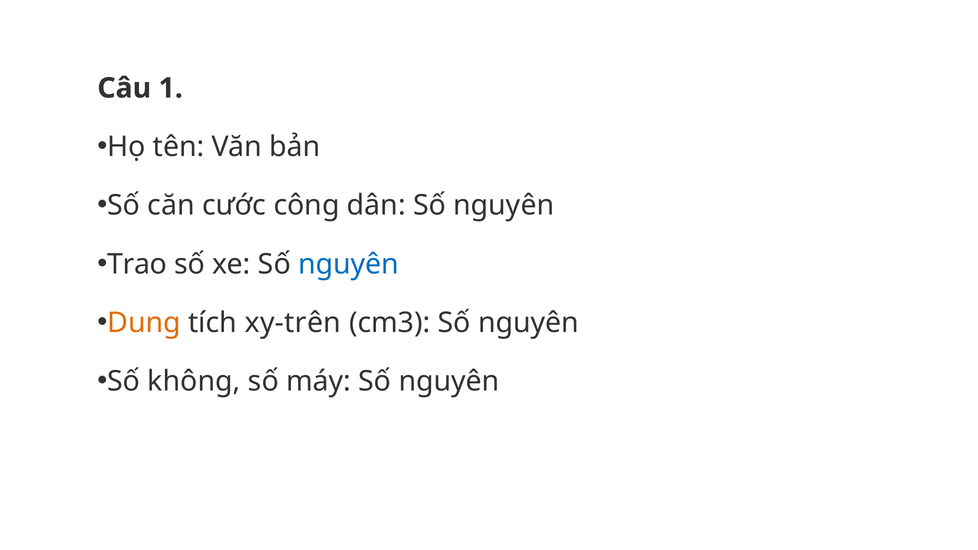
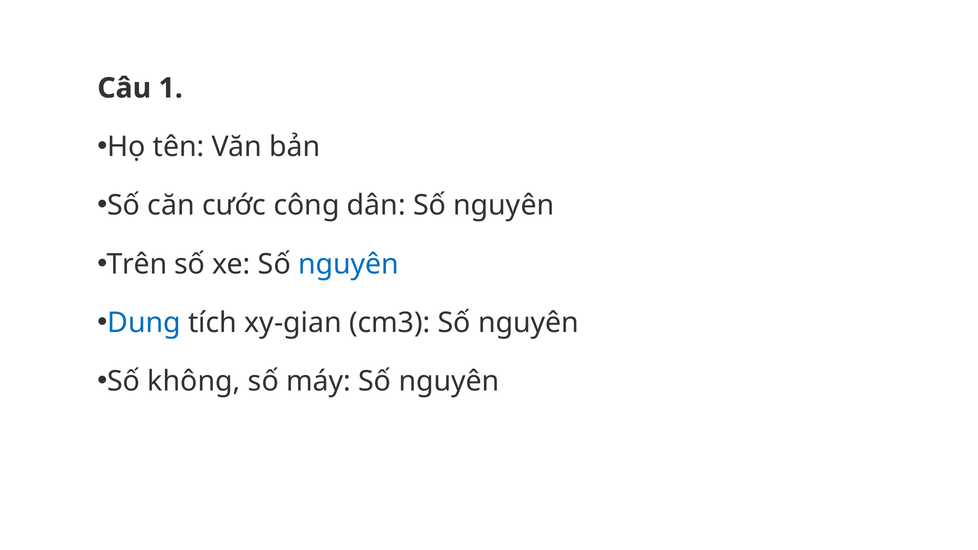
Trao: Trao -> Trên (137, 264)
Dung colour: orange -> blue (144, 323)
xy-trên: xy-trên -> xy-gian (293, 323)
